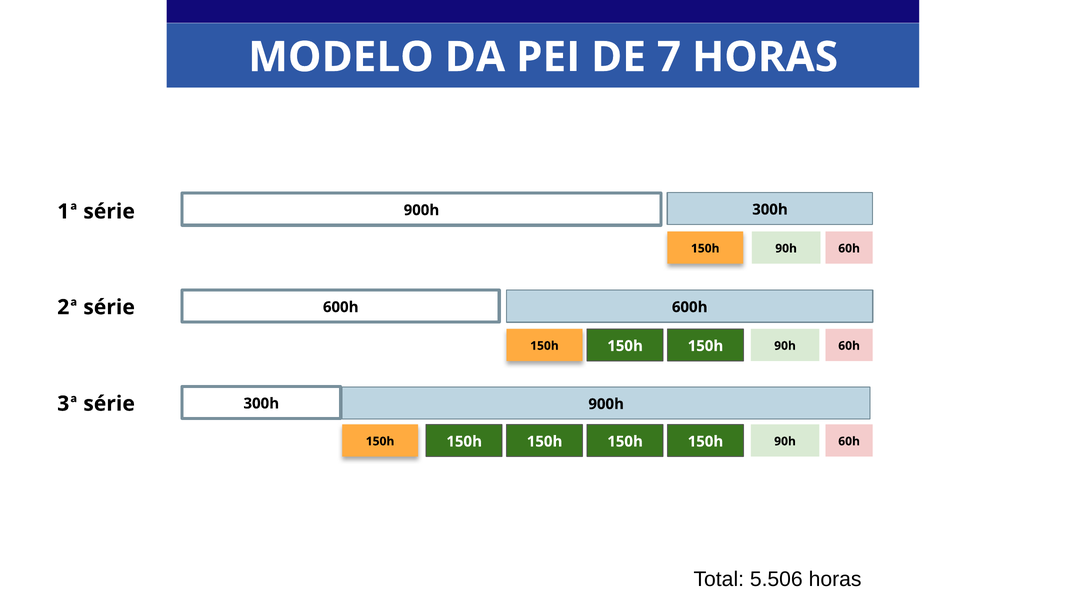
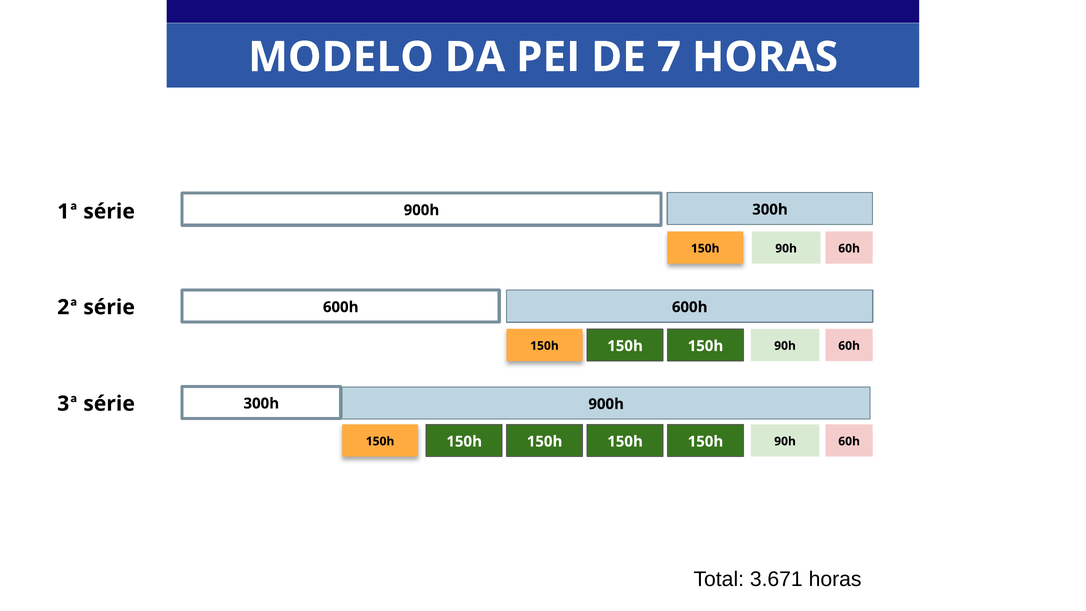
5.506: 5.506 -> 3.671 (776, 579)
